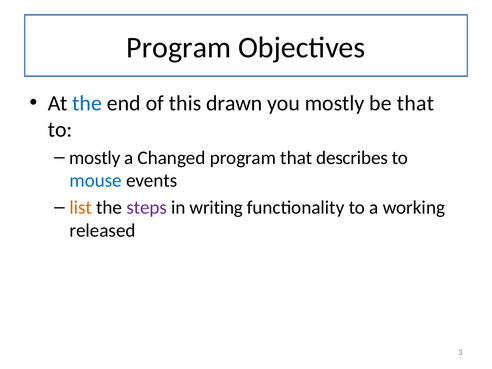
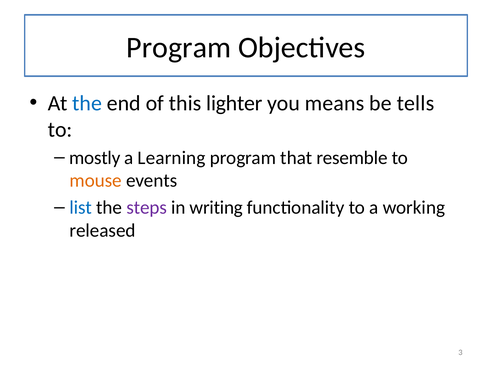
drawn: drawn -> lighter (234, 103)
you mostly: mostly -> means (335, 103)
be that: that -> tells (415, 103)
Changed: Changed -> Learning (171, 158)
describes: describes -> resemble (352, 158)
mouse colour: blue -> orange (96, 181)
list colour: orange -> blue (81, 207)
